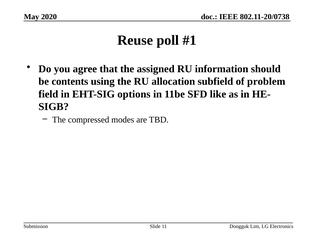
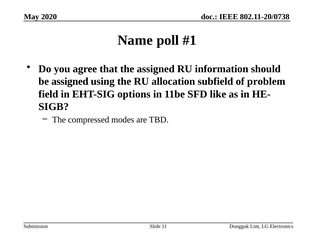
Reuse: Reuse -> Name (135, 40)
be contents: contents -> assigned (70, 81)
